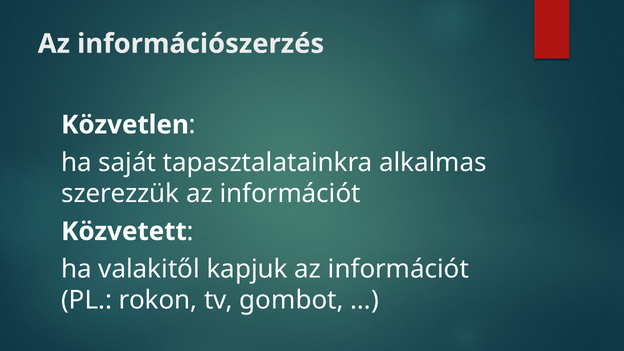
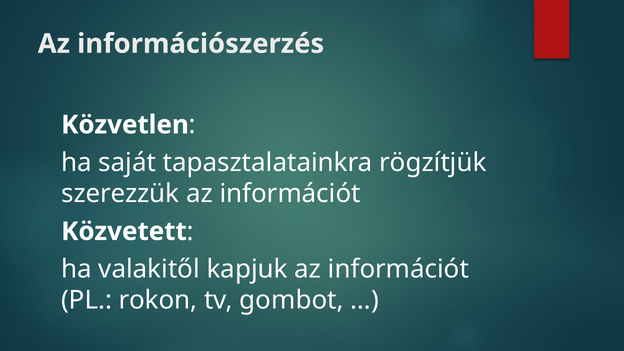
alkalmas: alkalmas -> rögzítjük (433, 163)
